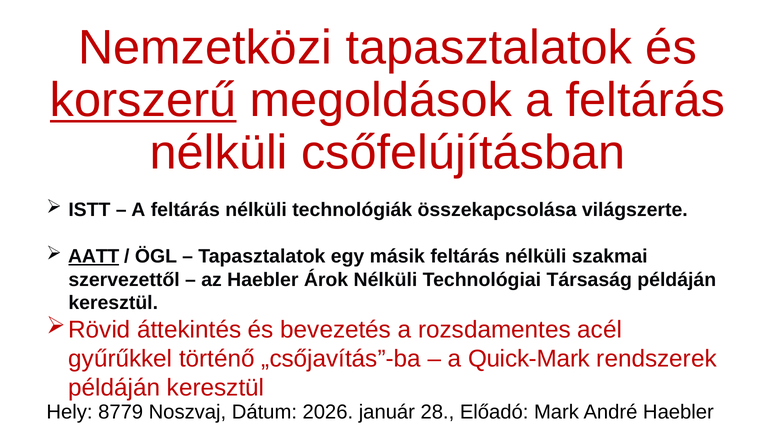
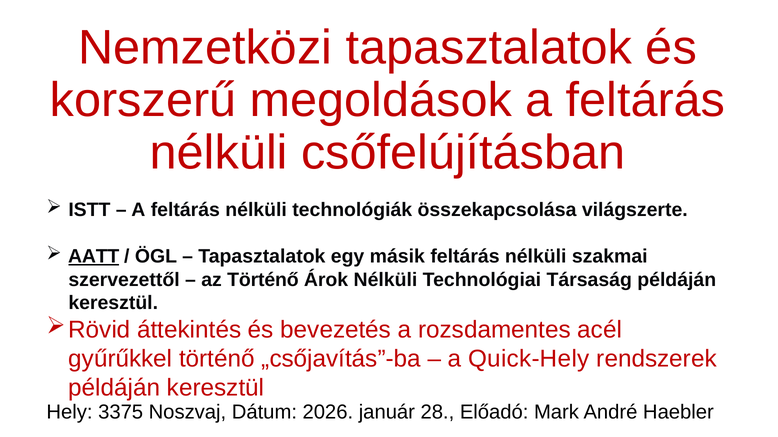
korszerű underline: present -> none (143, 100)
az Haebler: Haebler -> Történő (263, 280)
Quick-Mark: Quick-Mark -> Quick-Hely (529, 359)
8779: 8779 -> 3375 (121, 413)
